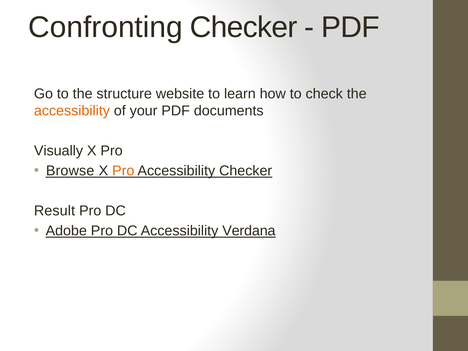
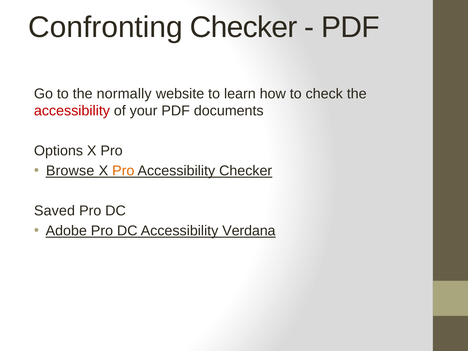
structure: structure -> normally (124, 94)
accessibility colour: orange -> red (72, 111)
Visually: Visually -> Options (58, 151)
Result: Result -> Saved (54, 211)
